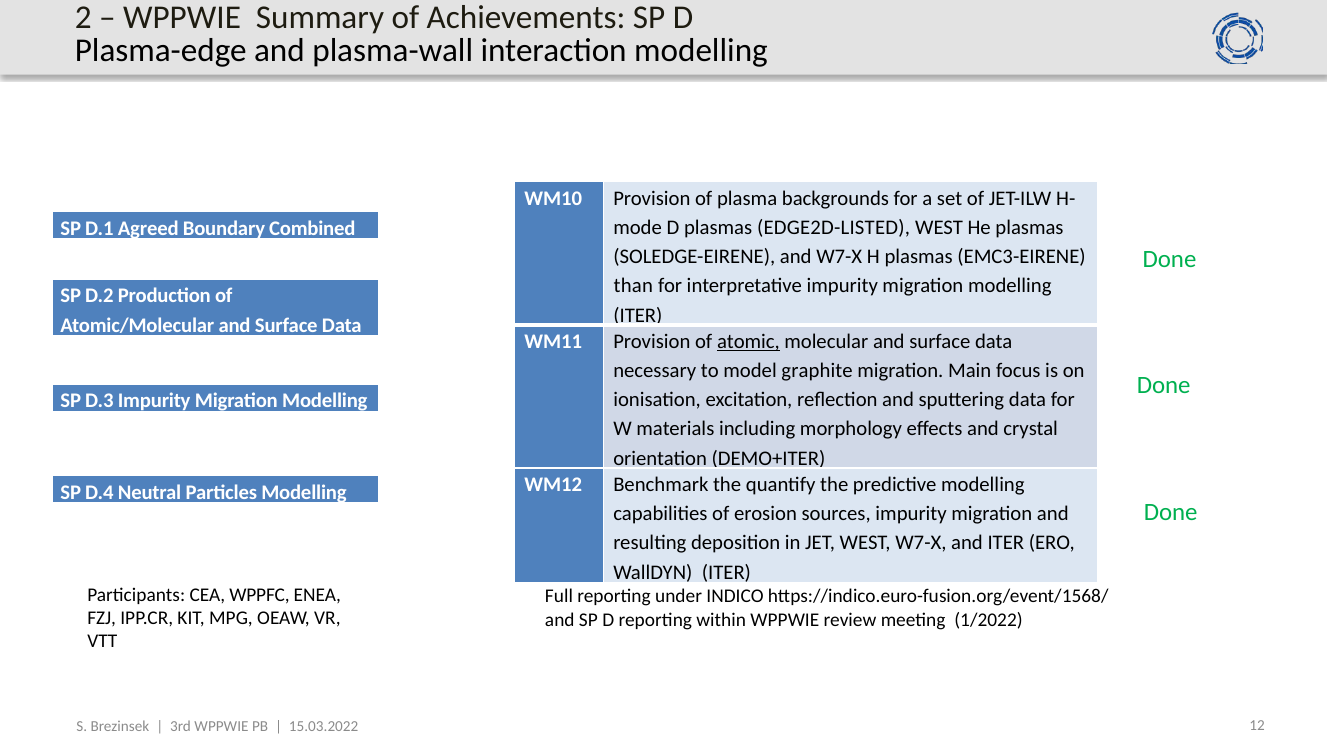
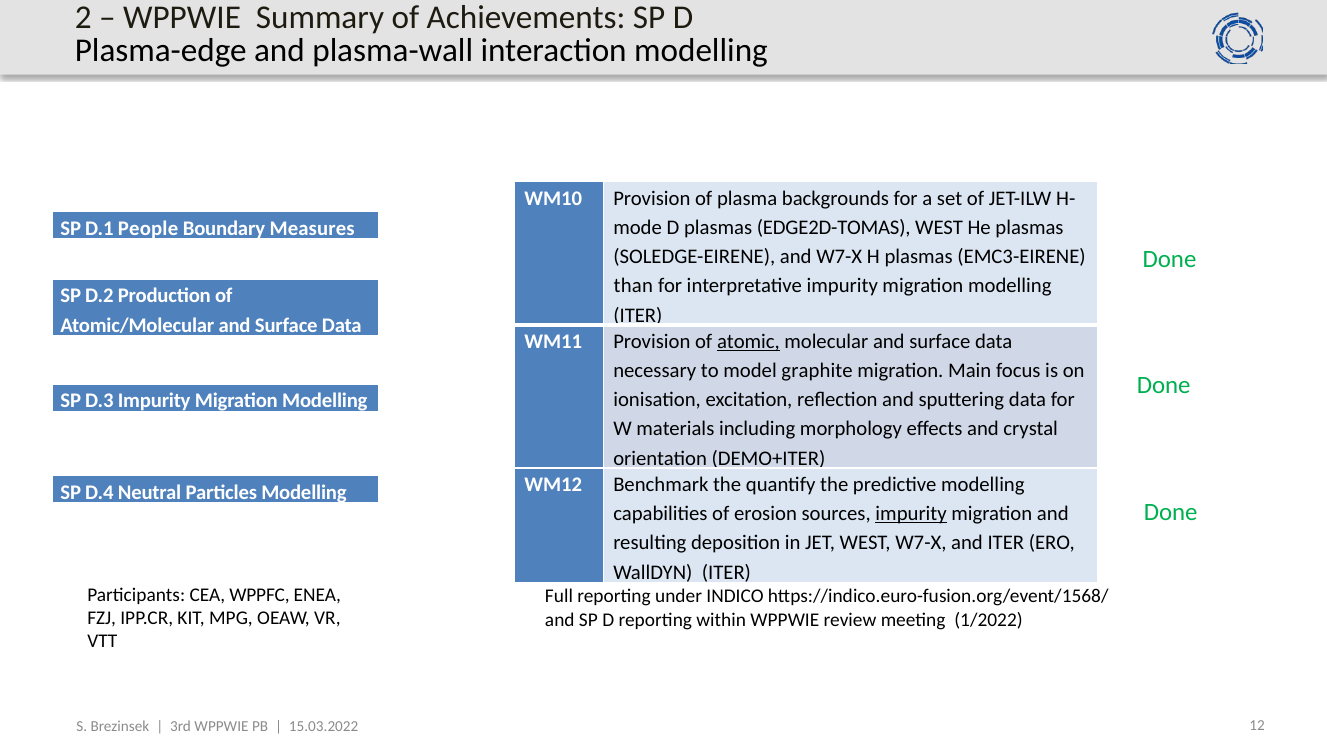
EDGE2D-LISTED: EDGE2D-LISTED -> EDGE2D-TOMAS (834, 227)
Agreed: Agreed -> People (148, 228)
Combined: Combined -> Measures (312, 228)
impurity underline: none -> present (911, 513)
